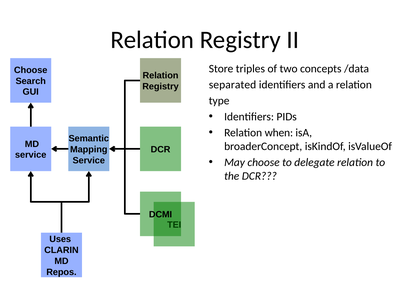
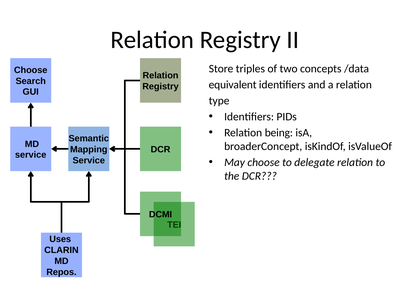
separated: separated -> equivalent (233, 85)
when: when -> being (279, 132)
